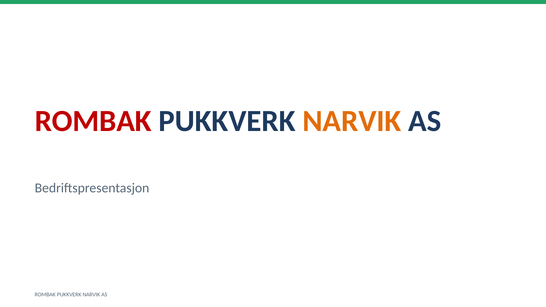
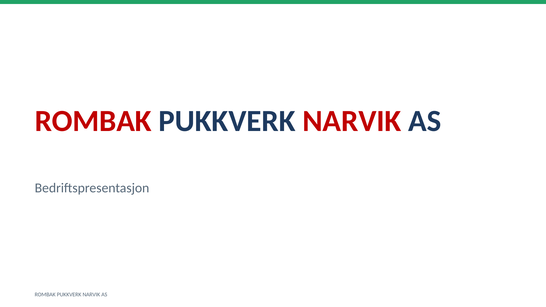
NARVIK colour: orange -> red (352, 121)
